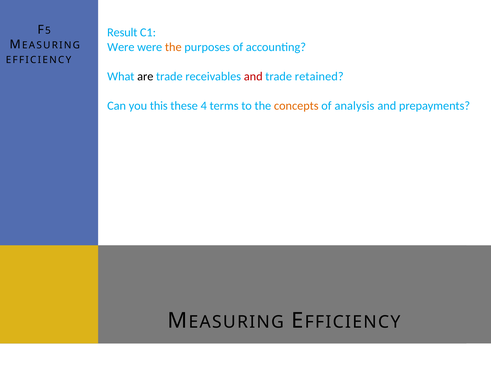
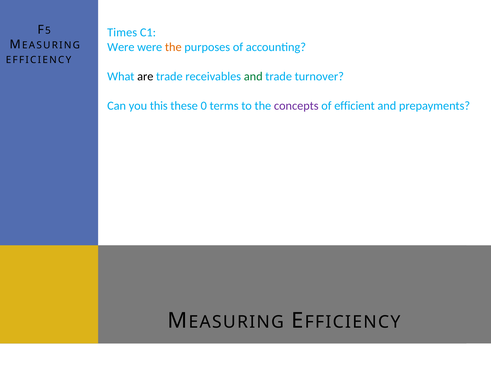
Result: Result -> Times (122, 32)
and colour: red -> green (253, 77)
retained: retained -> turnover (319, 77)
4: 4 -> 0 (204, 106)
concepts colour: orange -> purple (296, 106)
analysis: analysis -> efficient (355, 106)
